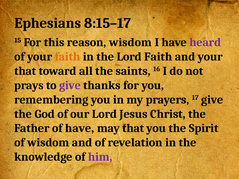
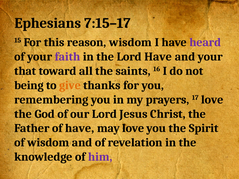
8:15–17: 8:15–17 -> 7:15–17 (107, 23)
faith colour: orange -> purple (68, 57)
Lord Faith: Faith -> Have (158, 57)
prays: prays -> being (29, 85)
give colour: purple -> orange (70, 85)
17 give: give -> love (212, 100)
may that: that -> love (133, 128)
